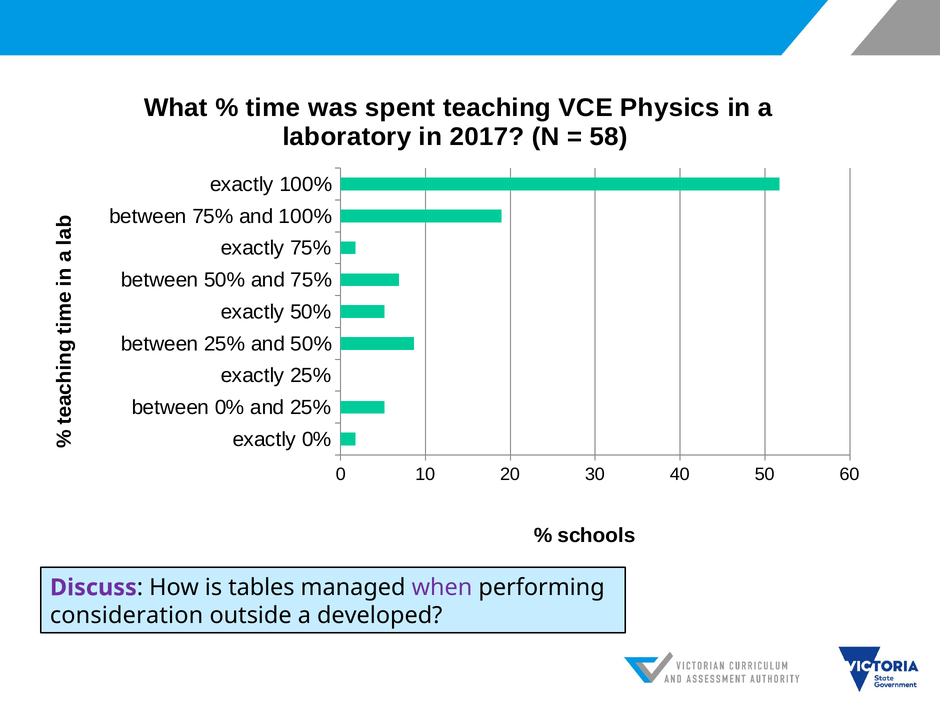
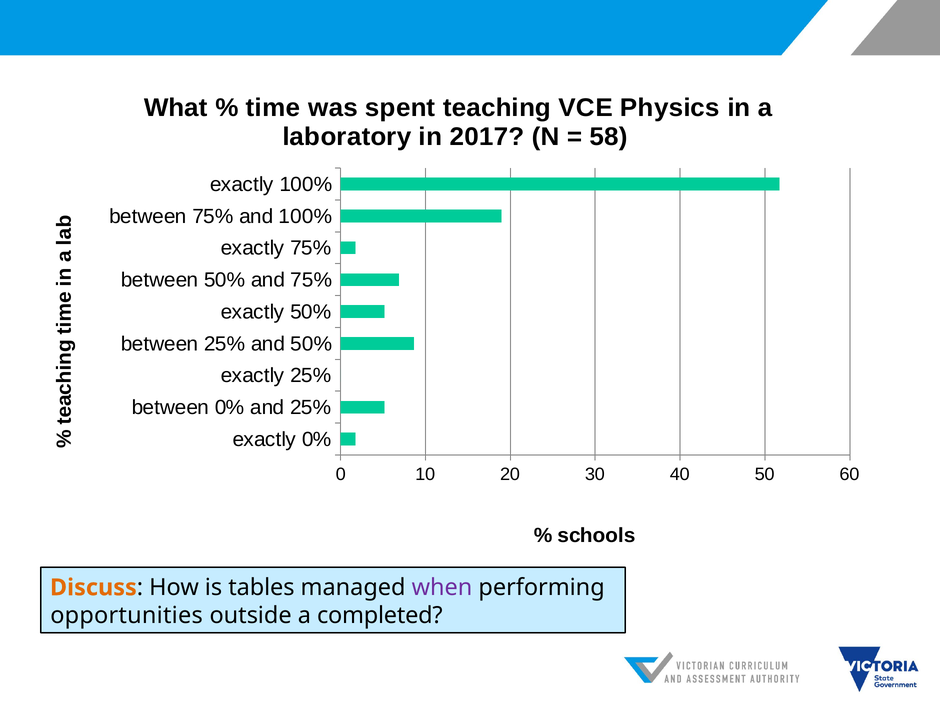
Discuss colour: purple -> orange (93, 588)
consideration: consideration -> opportunities (127, 616)
developed: developed -> completed (380, 616)
